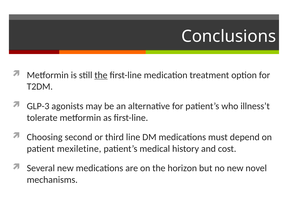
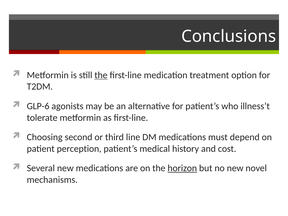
GLP-3: GLP-3 -> GLP-6 (38, 106)
mexiletine: mexiletine -> perception (79, 149)
horizon underline: none -> present (182, 168)
